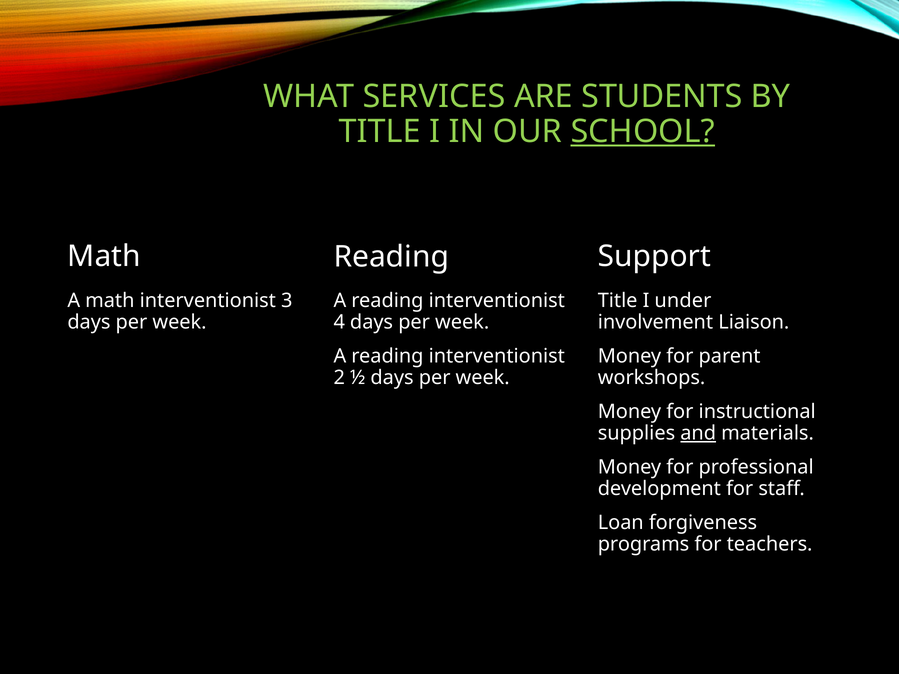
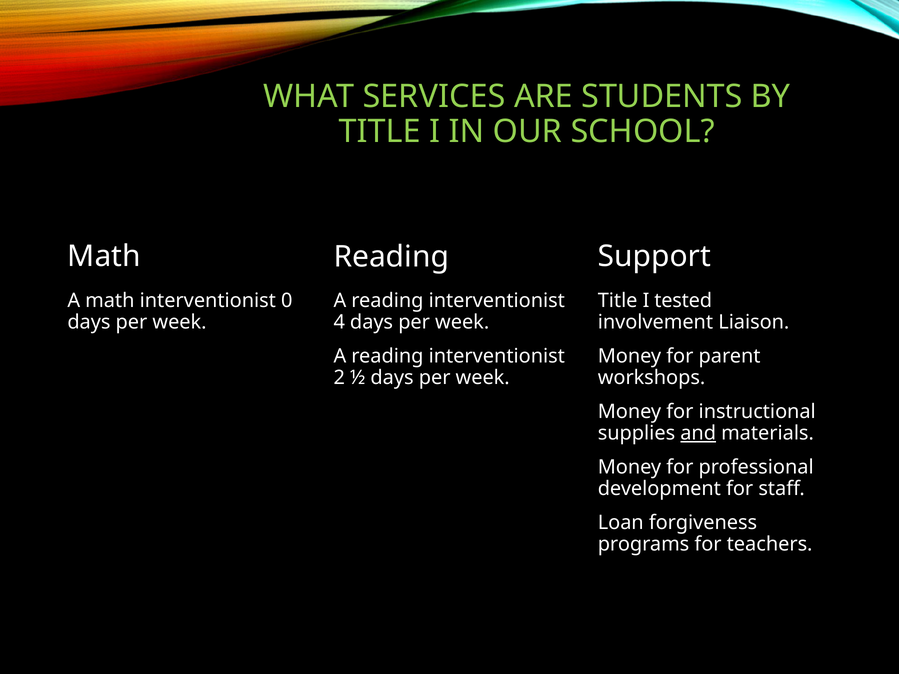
SCHOOL underline: present -> none (643, 132)
3: 3 -> 0 (287, 301)
under: under -> tested (683, 301)
